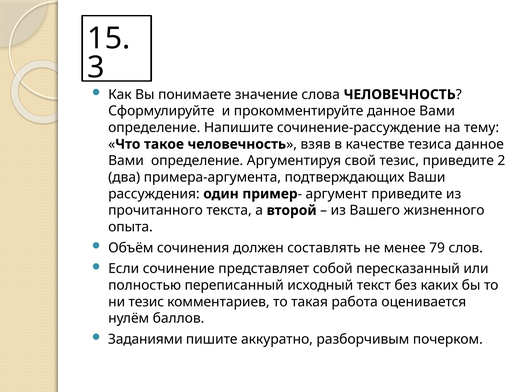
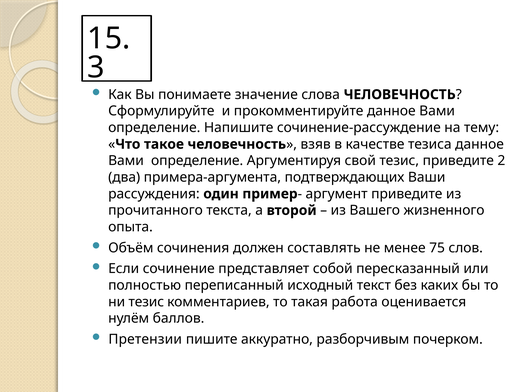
79: 79 -> 75 (437, 248)
Заданиями: Заданиями -> Претензии (145, 339)
